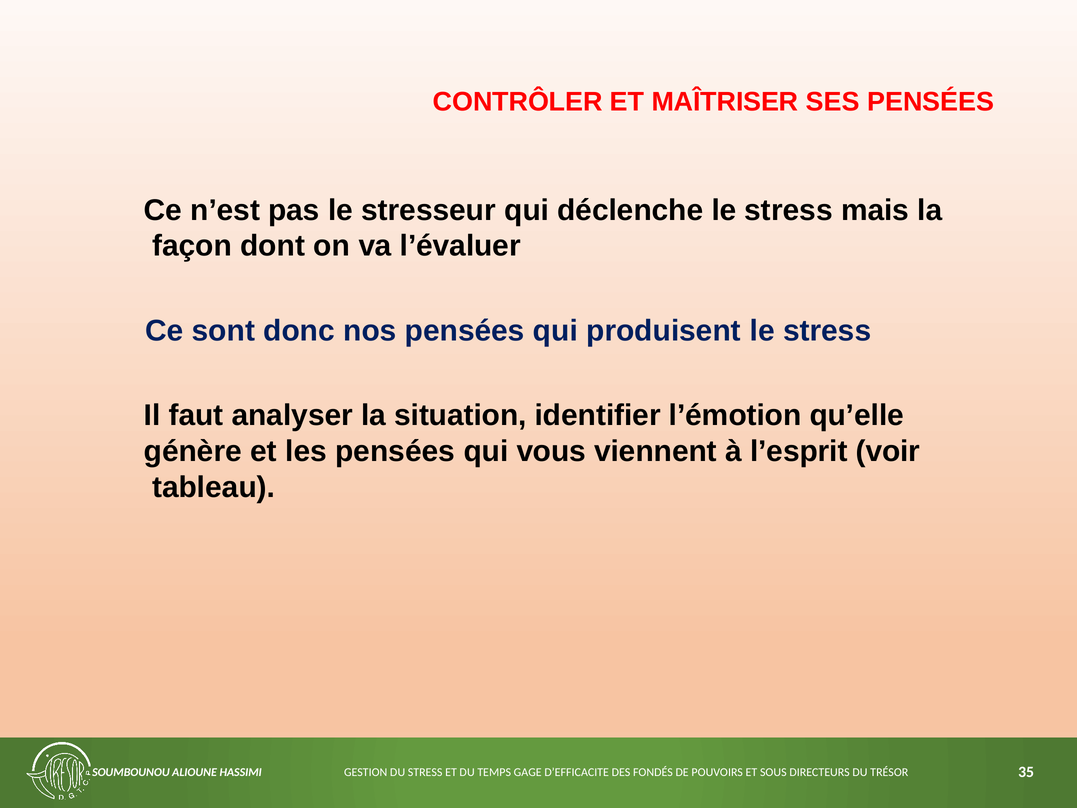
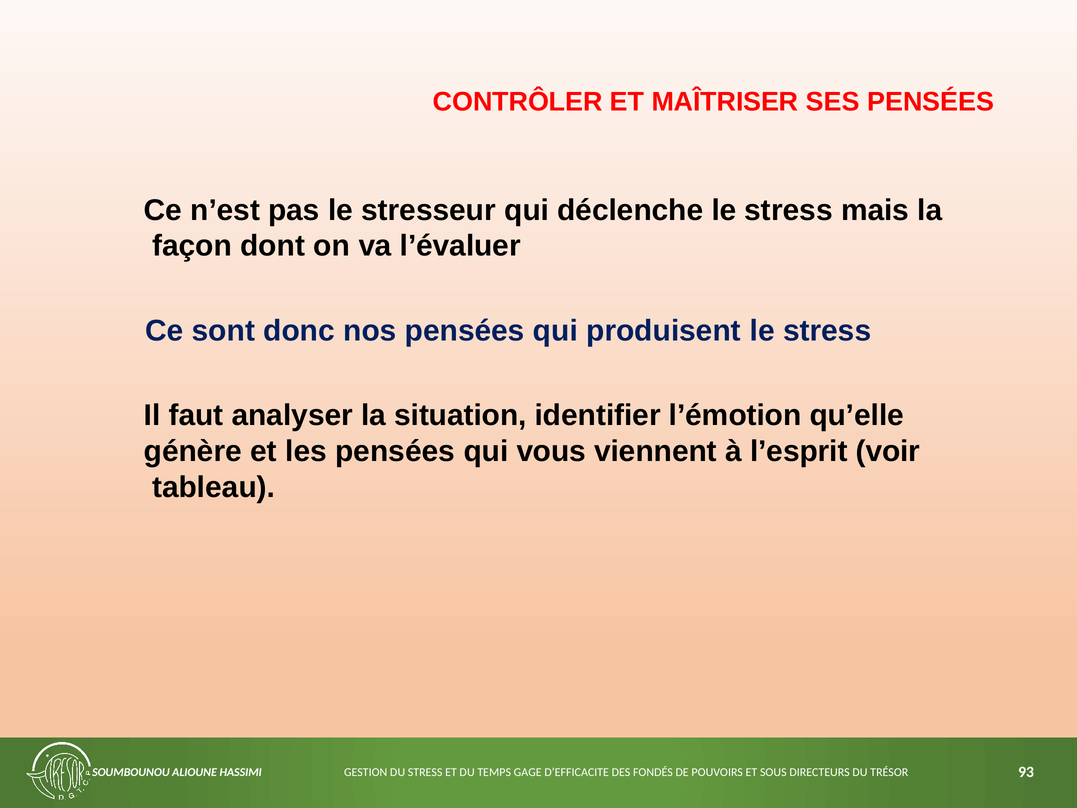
35: 35 -> 93 (1026, 772)
